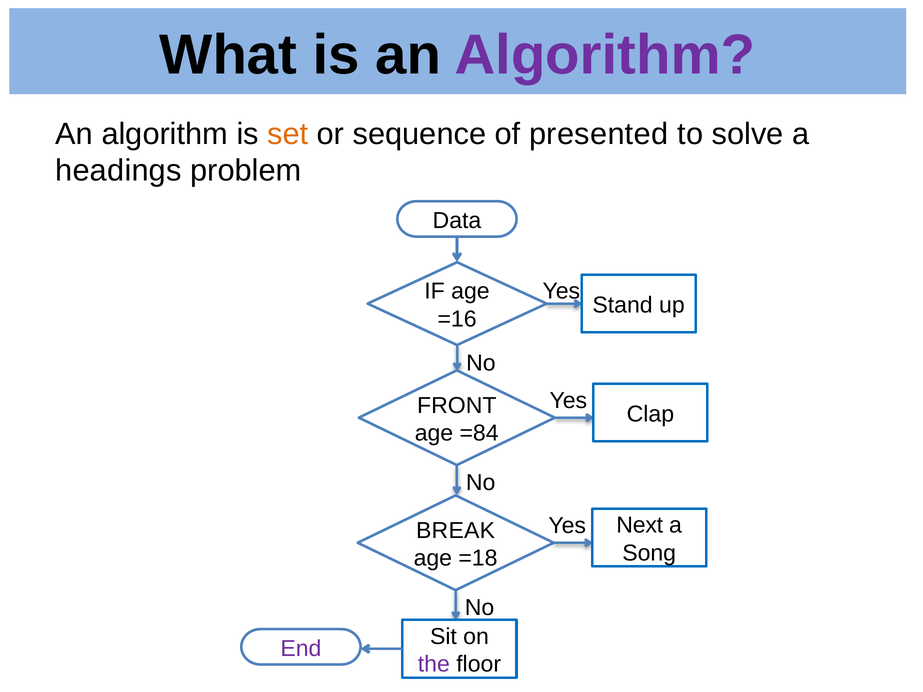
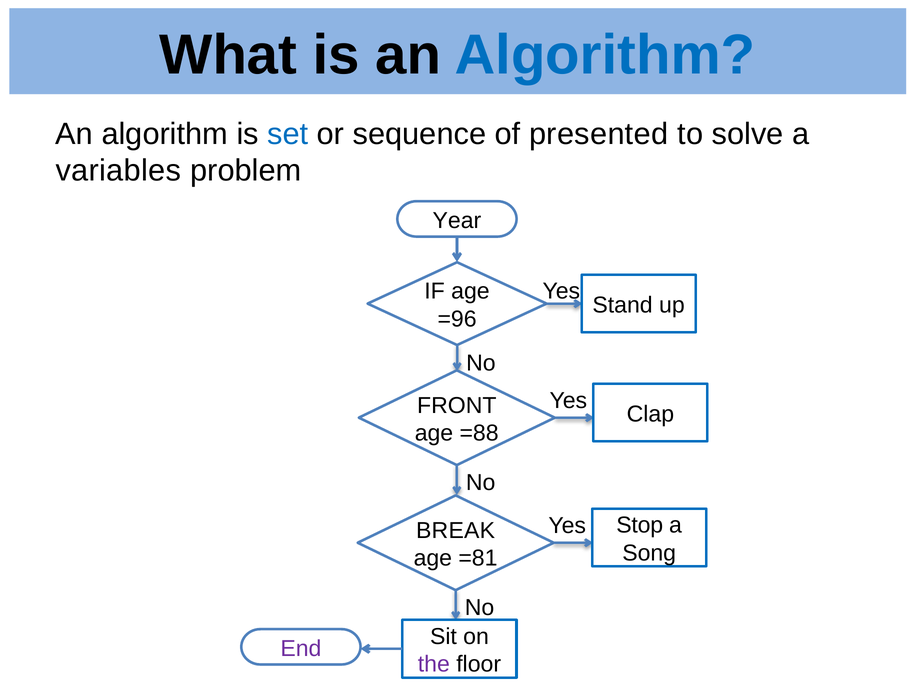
Algorithm colour: purple -> blue (605, 55)
set colour: orange -> blue (288, 134)
headings: headings -> variables (118, 171)
Data: Data -> Year (457, 221)
=16: =16 -> =96 (457, 319)
=84: =84 -> =88 (479, 433)
Next: Next -> Stop (640, 525)
=18: =18 -> =81 (478, 558)
